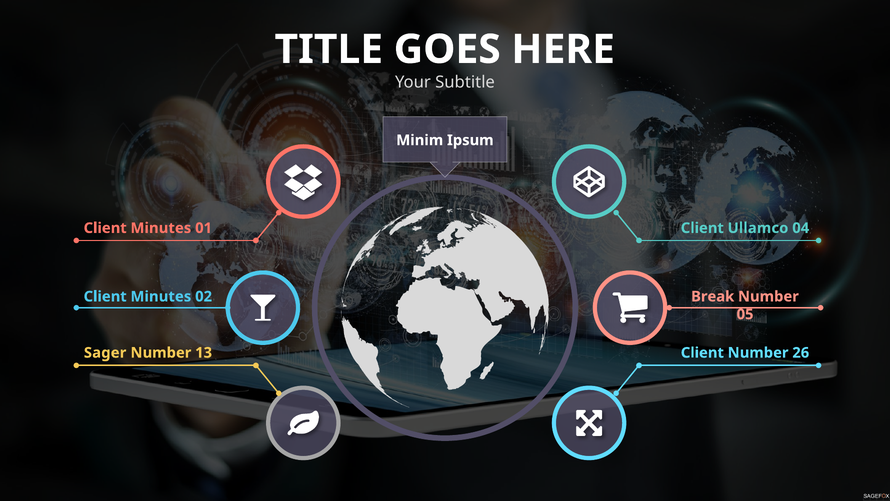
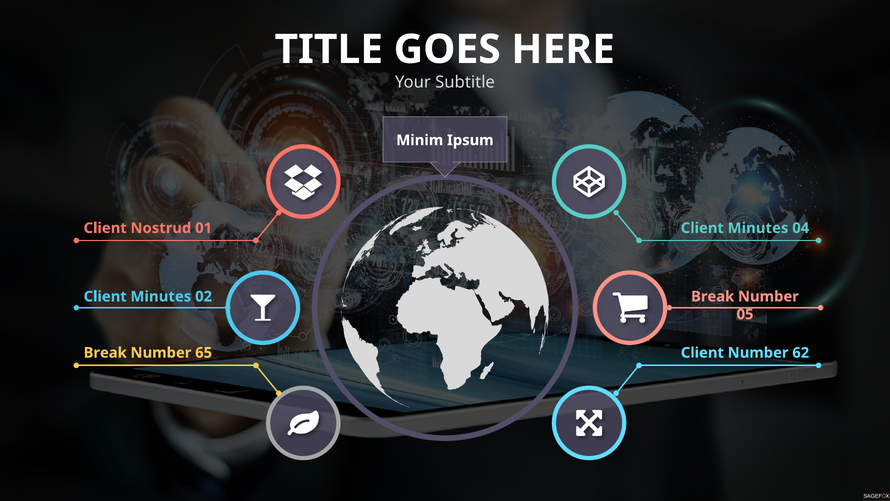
Minutes: Minutes -> Nostrud (161, 228)
Ullamco: Ullamco -> Minutes (758, 228)
Sager: Sager -> Break (105, 353)
13: 13 -> 65 (204, 353)
26: 26 -> 62 (801, 353)
